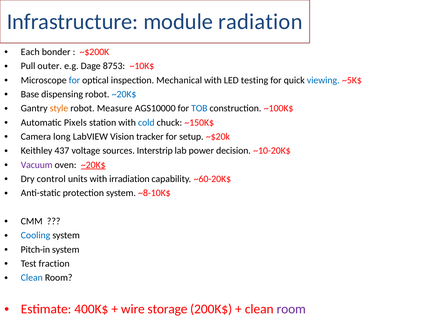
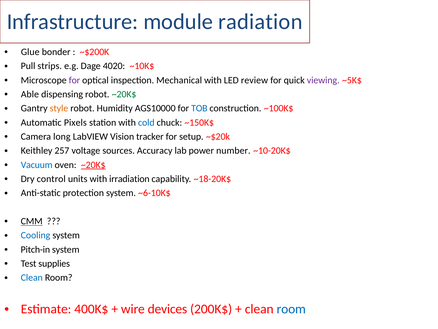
Each: Each -> Glue (30, 52)
outer: outer -> strips (50, 66)
8753: 8753 -> 4020 (114, 66)
for colour: blue -> purple (74, 80)
testing: testing -> review (255, 80)
viewing colour: blue -> purple (323, 80)
Base: Base -> Able (30, 94)
~20K$ colour: blue -> green (124, 94)
Measure: Measure -> Humidity (115, 108)
437: 437 -> 257 (62, 151)
Interstrip: Interstrip -> Accuracy (155, 151)
decision: decision -> number (233, 151)
Vacuum colour: purple -> blue (37, 165)
~60-20K$: ~60-20K$ -> ~18-20K$ (212, 179)
~8-10K$: ~8-10K$ -> ~6-10K$ (154, 193)
CMM underline: none -> present (32, 221)
fraction: fraction -> supplies (54, 263)
storage: storage -> devices (167, 308)
room colour: purple -> blue (291, 308)
